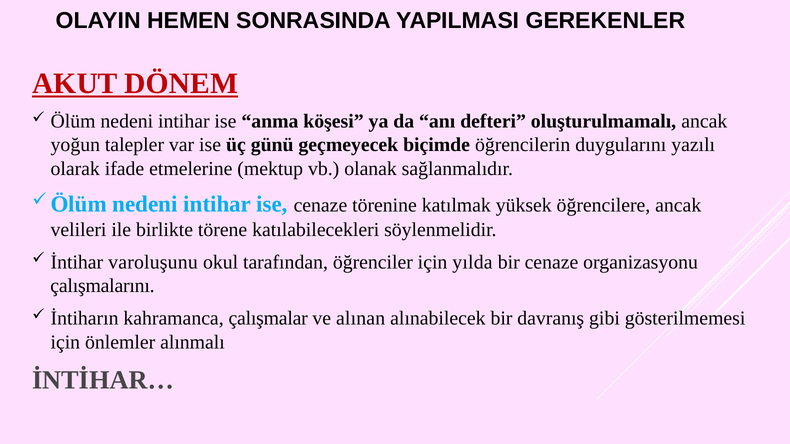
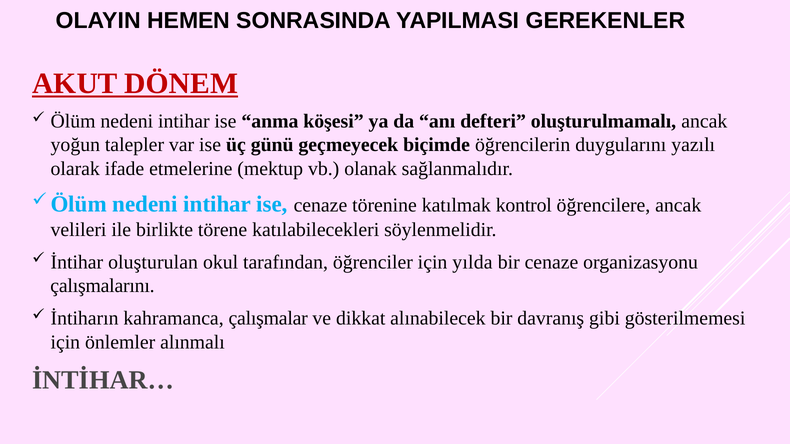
yüksek: yüksek -> kontrol (524, 205)
varoluşunu: varoluşunu -> oluşturulan (153, 262)
alınan: alınan -> dikkat (361, 319)
